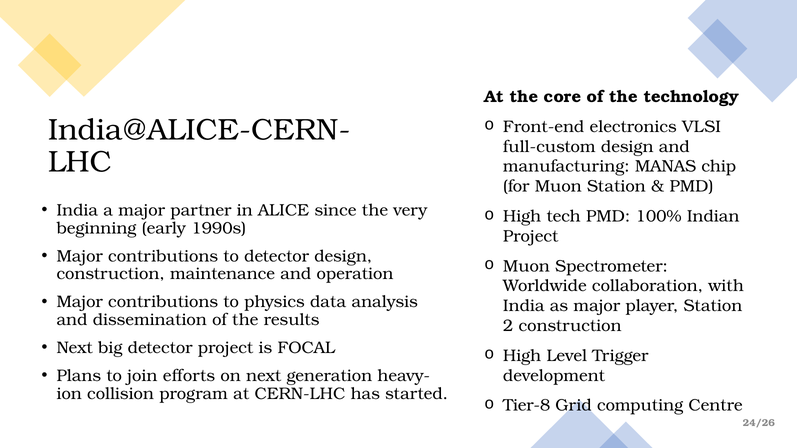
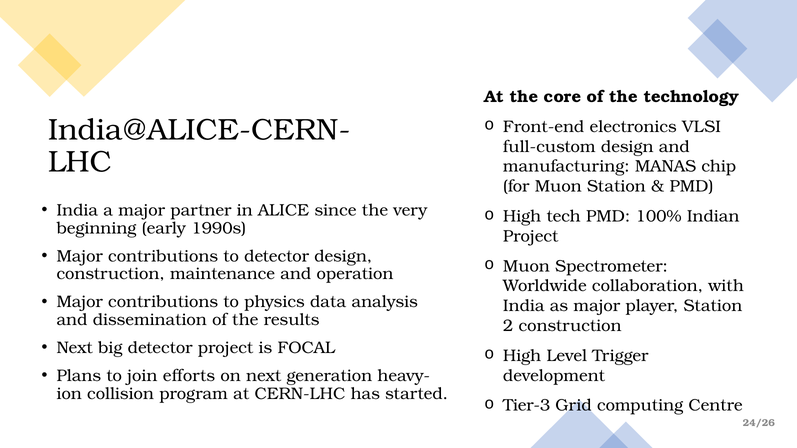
Tier-8: Tier-8 -> Tier-3 (527, 406)
